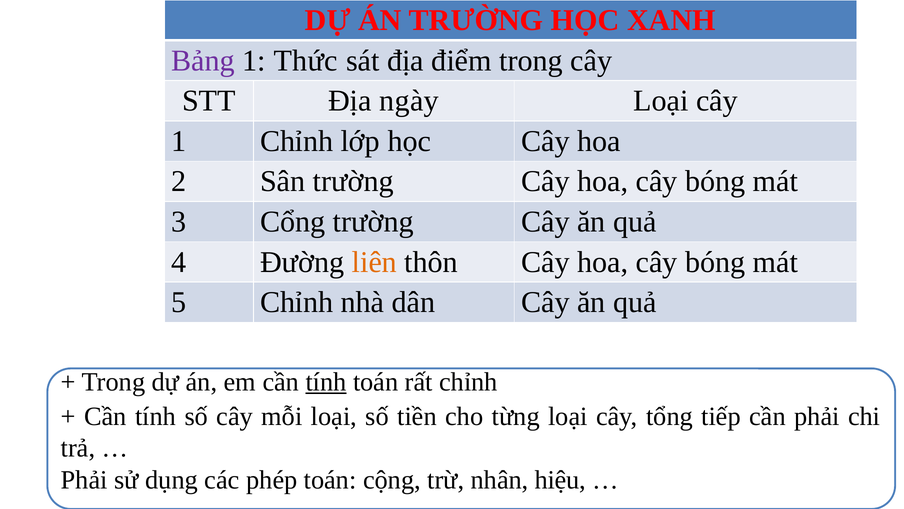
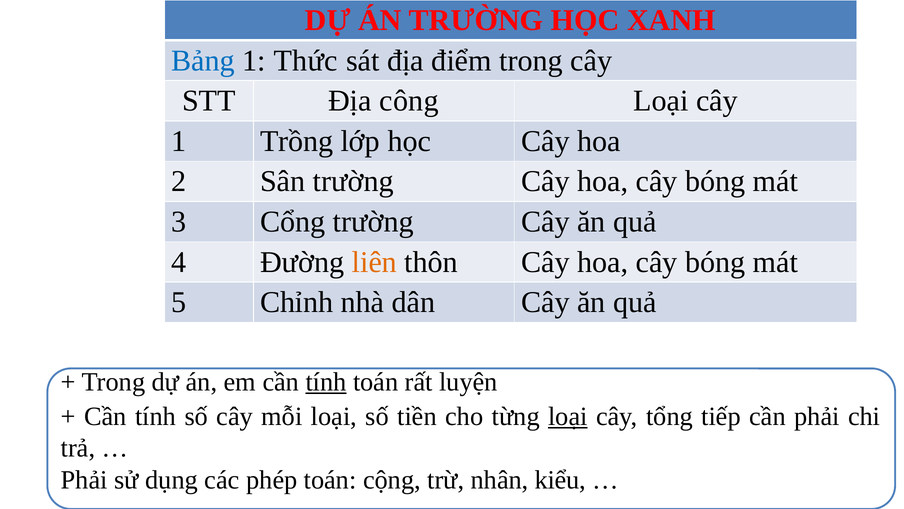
Bảng colour: purple -> blue (203, 61)
ngày: ngày -> công (409, 101)
1 Chỉnh: Chỉnh -> Trồng (297, 141)
rất chỉnh: chỉnh -> luyện (468, 382)
loại underline: none -> present (568, 416)
hiệu: hiệu -> kiểu (560, 479)
